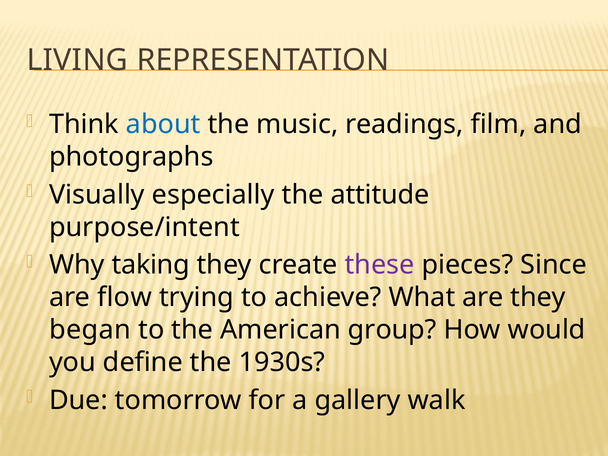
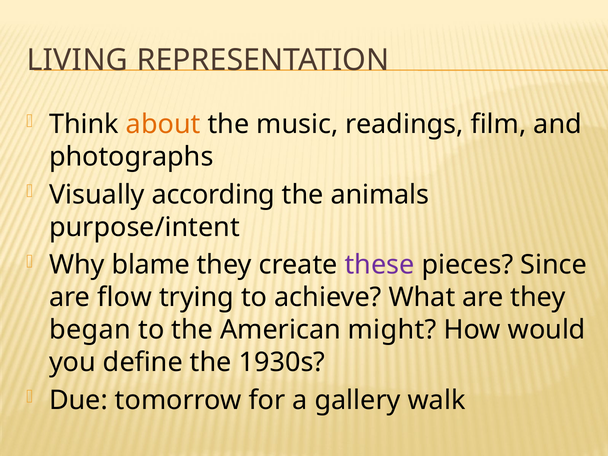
about colour: blue -> orange (163, 124)
especially: especially -> according (213, 195)
attitude: attitude -> animals (380, 195)
taking: taking -> blame (151, 265)
group: group -> might (392, 330)
